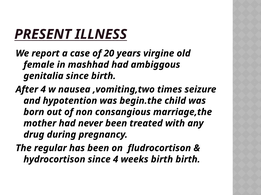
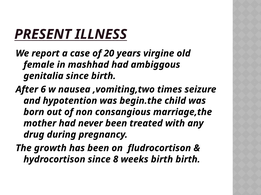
After 4: 4 -> 6 (43, 90)
regular: regular -> growth (50, 149)
since 4: 4 -> 8 (116, 160)
